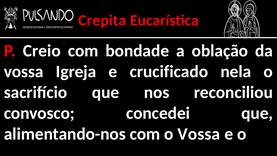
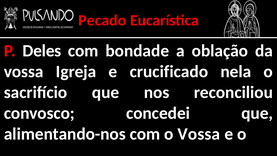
Crepita: Crepita -> Pecado (102, 20)
Creio: Creio -> Deles (42, 51)
